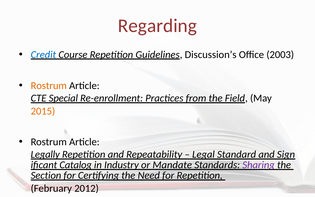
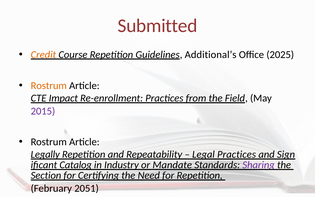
Regarding: Regarding -> Submitted (158, 26)
Credit colour: blue -> orange (43, 55)
Discussion’s: Discussion’s -> Additional’s (211, 55)
2003: 2003 -> 2025 (280, 55)
Special: Special -> Impact (63, 98)
2015 colour: orange -> purple (43, 111)
Legal Standard: Standard -> Practices (237, 154)
2012: 2012 -> 2051 (87, 188)
